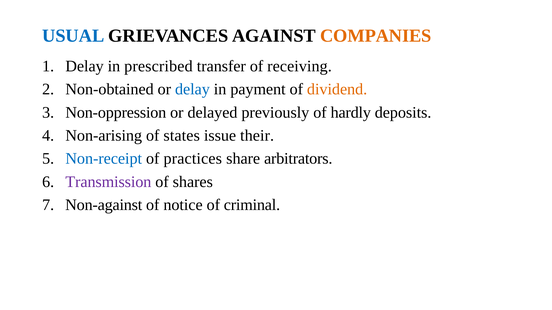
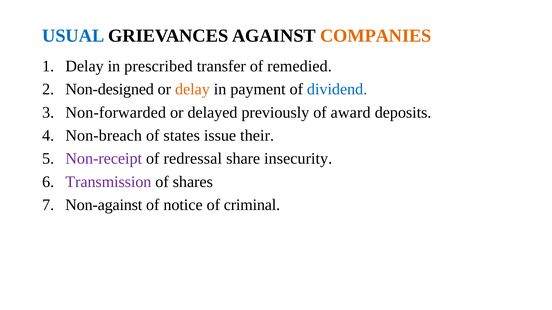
receiving: receiving -> remedied (300, 66)
Non-obtained: Non-obtained -> Non-designed (110, 89)
delay colour: blue -> orange (192, 89)
dividend colour: orange -> blue (337, 89)
Non-oppression: Non-oppression -> Non-forwarded (116, 113)
hardly: hardly -> award (351, 113)
Non-arising: Non-arising -> Non-breach (104, 136)
Non-receipt colour: blue -> purple (104, 159)
practices: practices -> redressal (193, 159)
arbitrators: arbitrators -> insecurity (298, 159)
